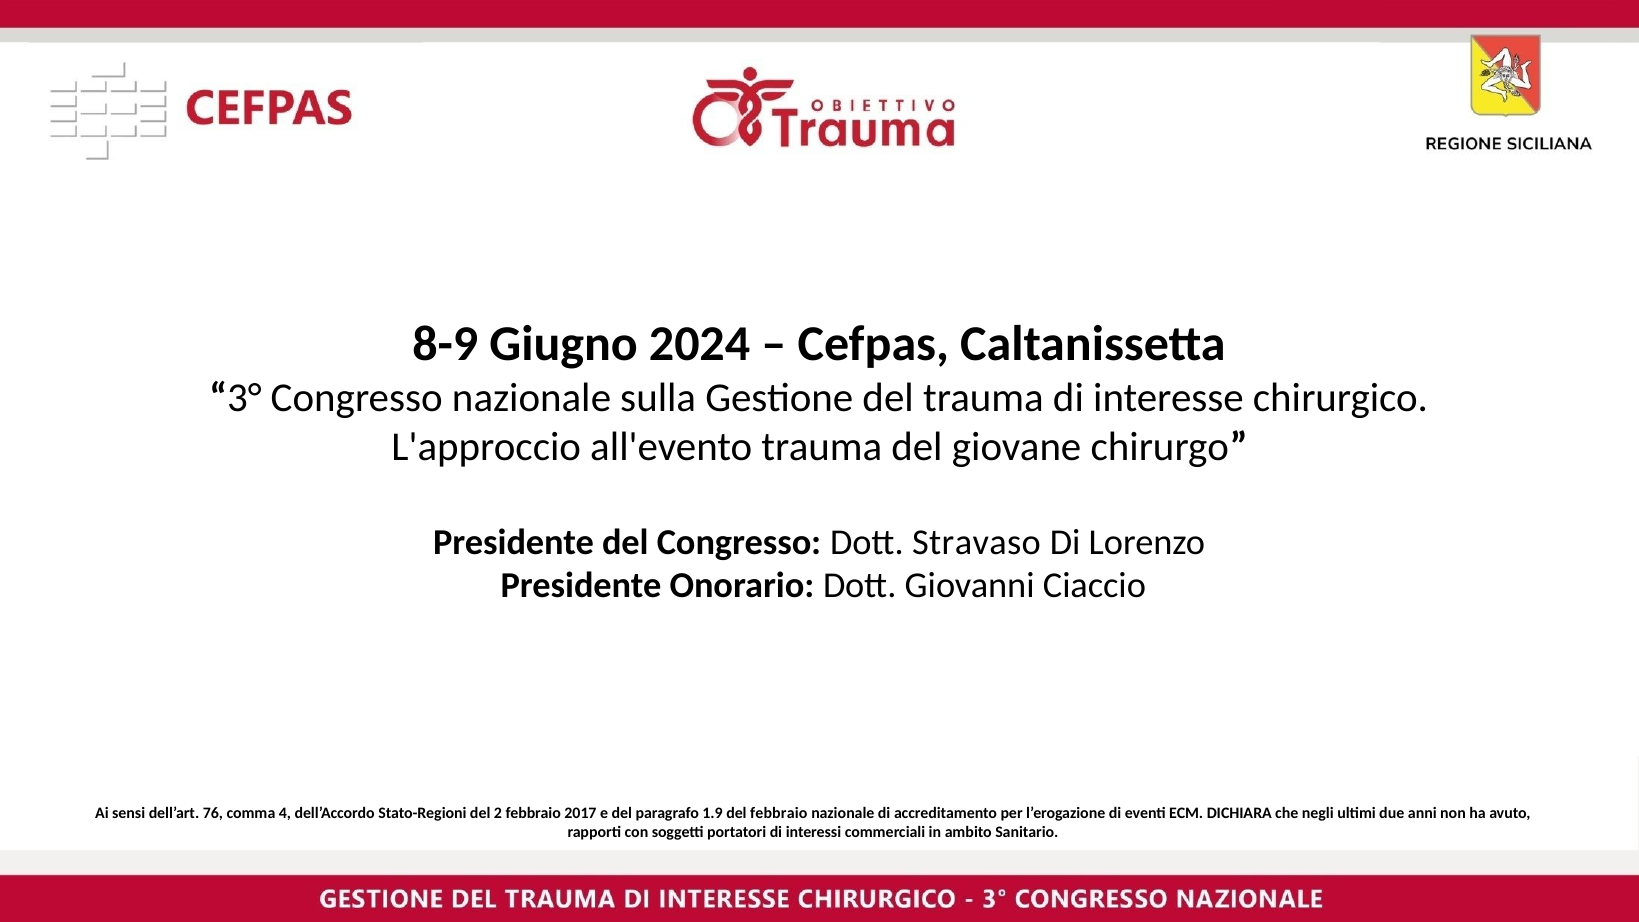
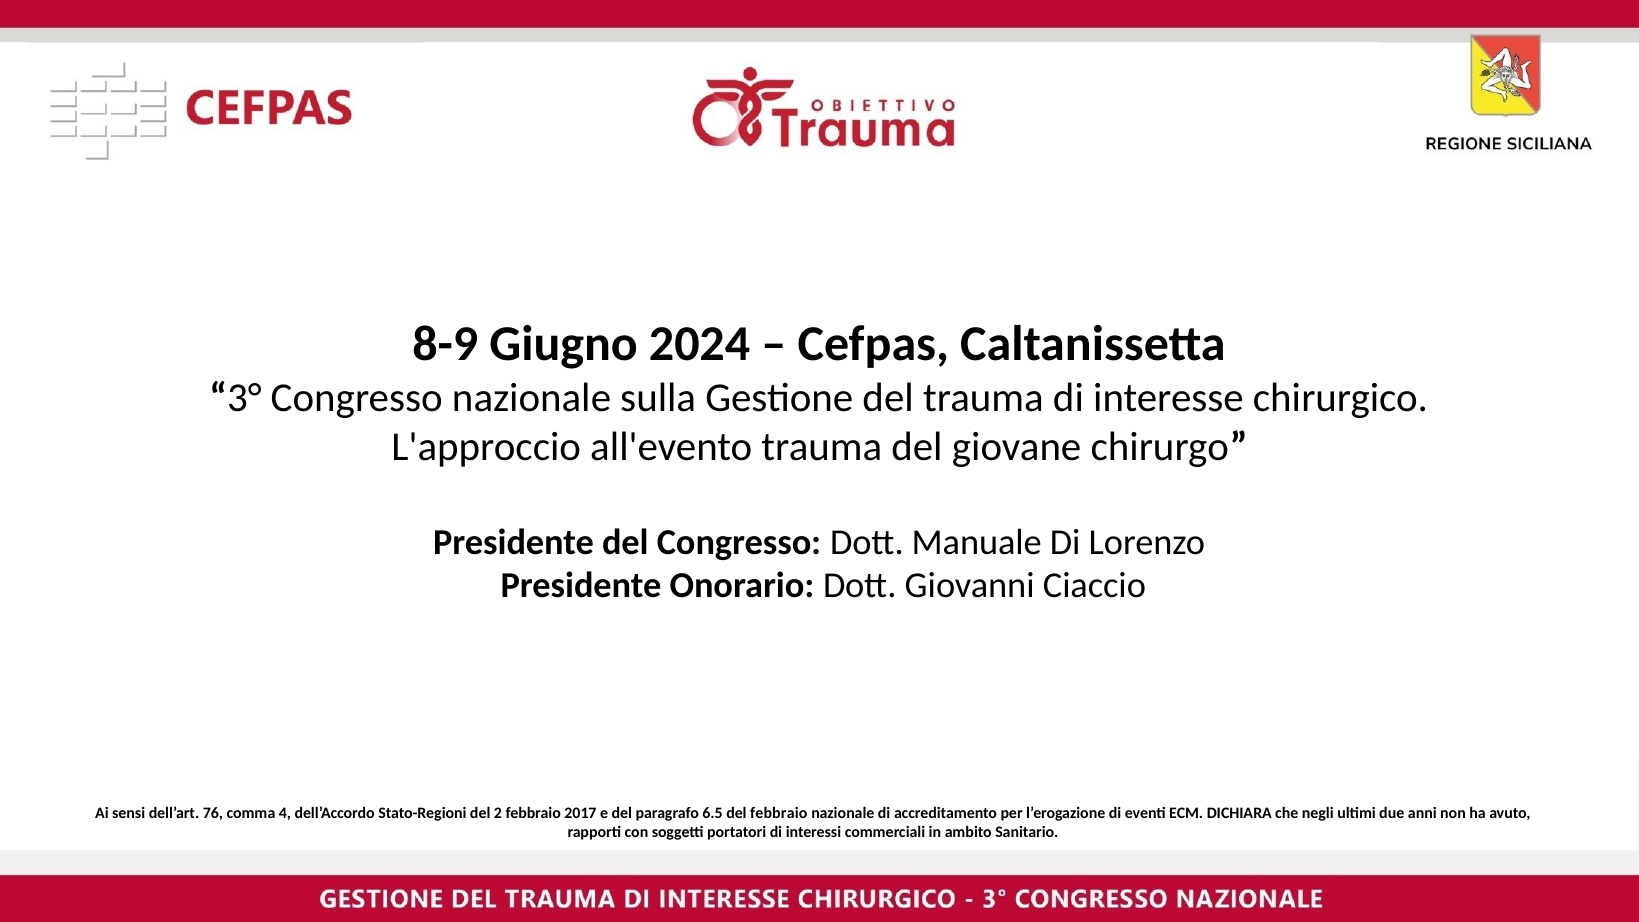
Stravaso: Stravaso -> Manuale (977, 542)
1.9: 1.9 -> 6.5 (713, 813)
